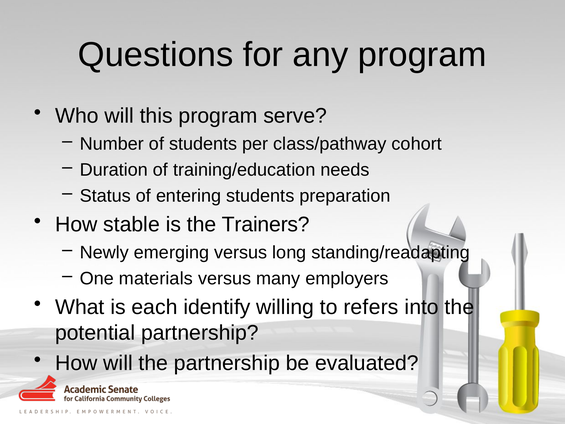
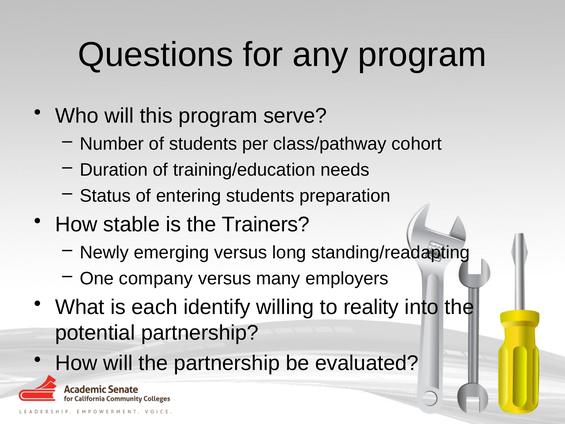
materials: materials -> company (156, 278)
refers: refers -> reality (371, 307)
